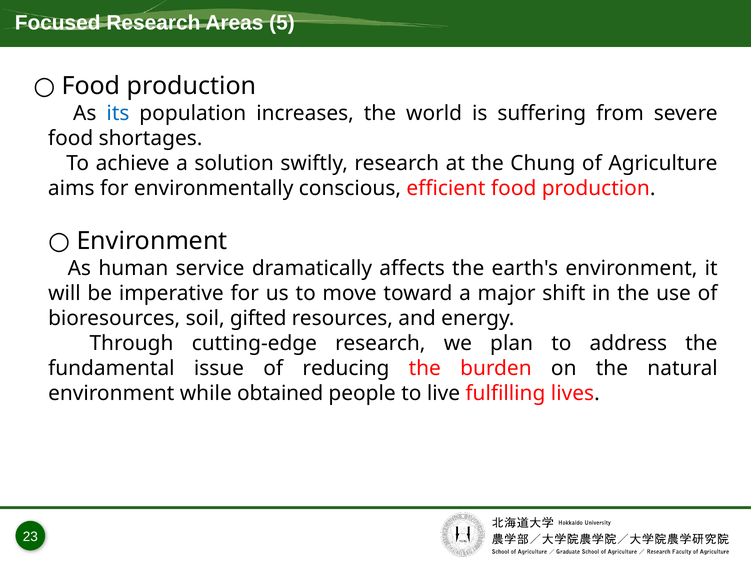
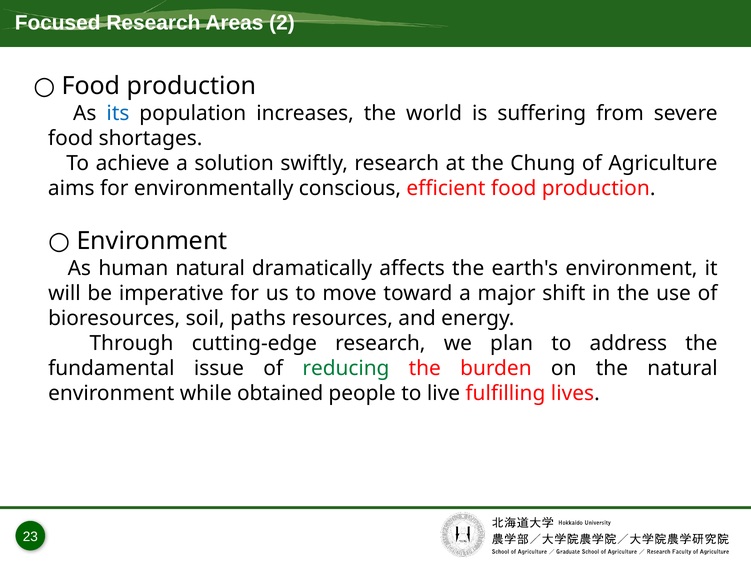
5: 5 -> 2 (282, 23)
human service: service -> natural (210, 268)
gifted: gifted -> paths (258, 319)
reducing colour: black -> green (346, 369)
